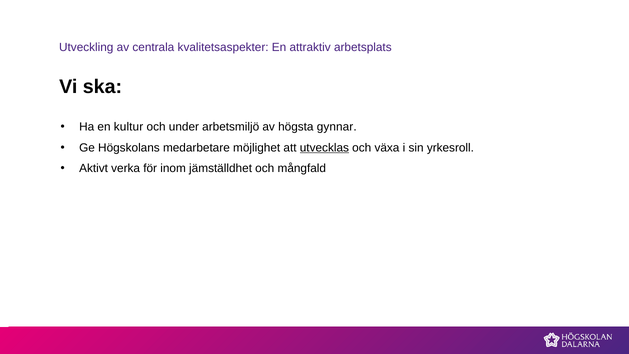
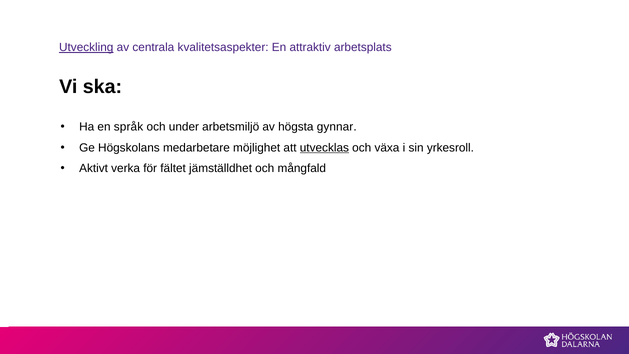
Utveckling underline: none -> present (86, 47)
kultur: kultur -> språk (129, 127)
inom: inom -> fältet (173, 168)
